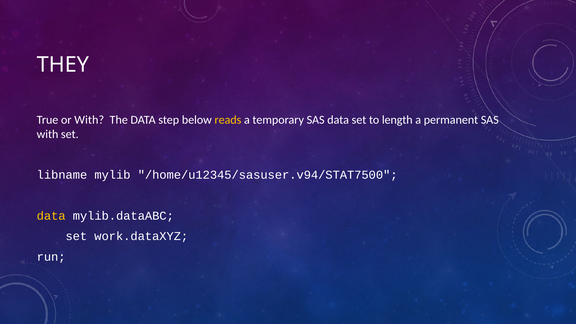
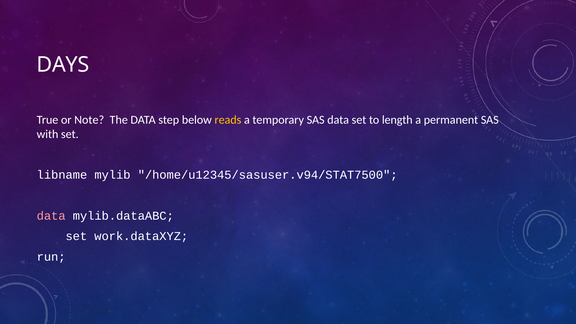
THEY: THEY -> DAYS (63, 65)
or With: With -> Note (89, 120)
data colour: yellow -> pink (51, 216)
